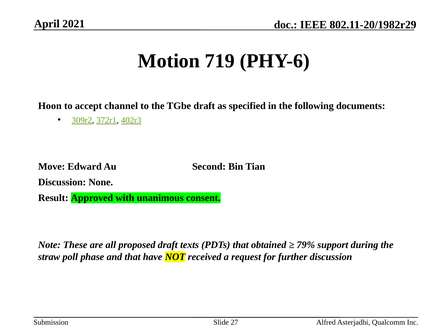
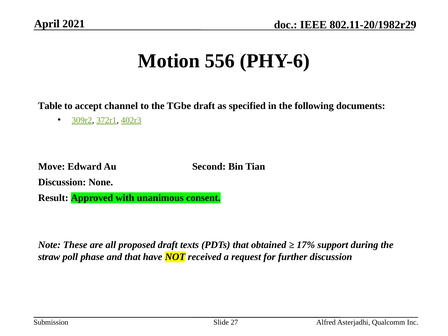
719: 719 -> 556 (220, 61)
Hoon: Hoon -> Table (50, 106)
79%: 79% -> 17% (306, 245)
